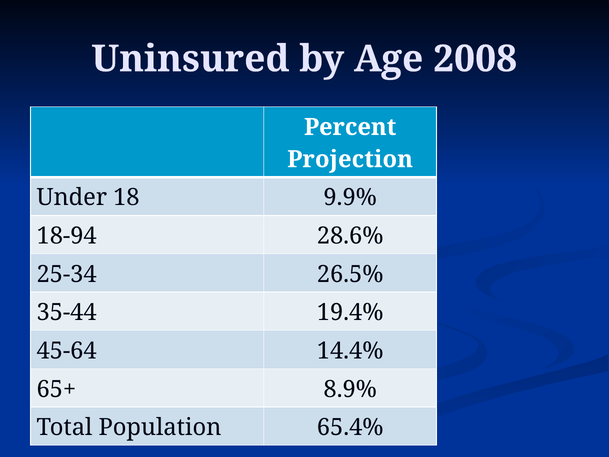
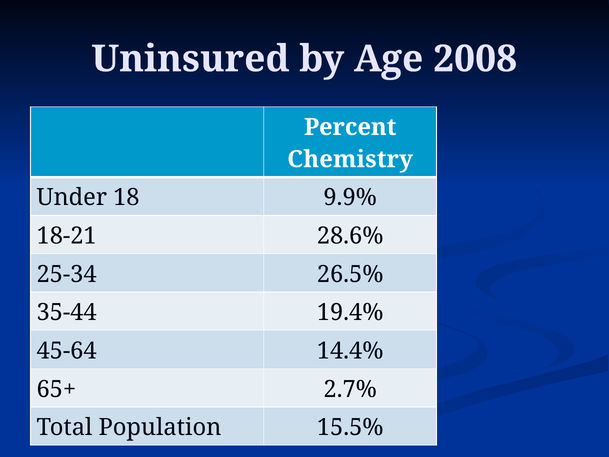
Projection: Projection -> Chemistry (350, 159)
18-94: 18-94 -> 18-21 (67, 236)
8.9%: 8.9% -> 2.7% (350, 389)
65.4%: 65.4% -> 15.5% (350, 427)
